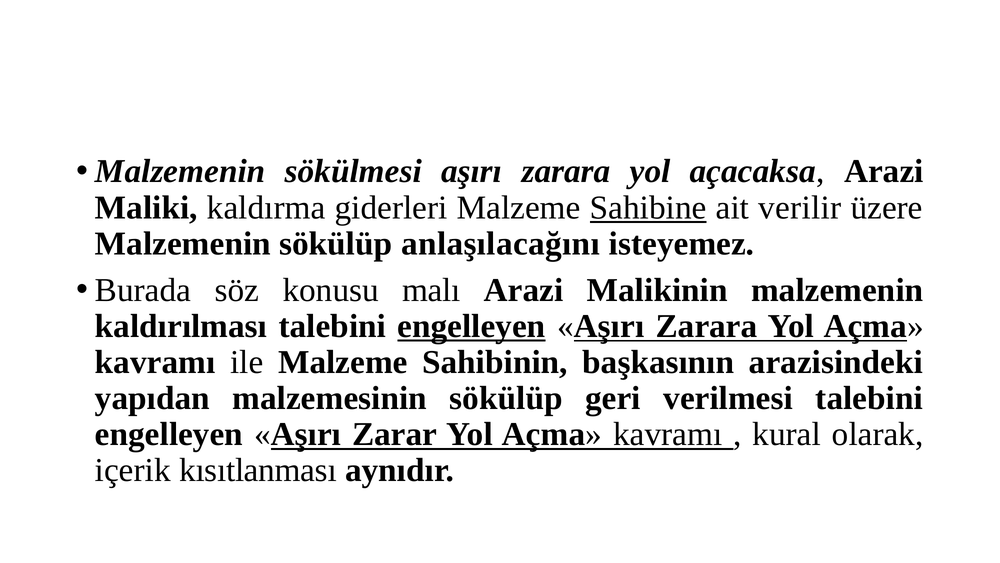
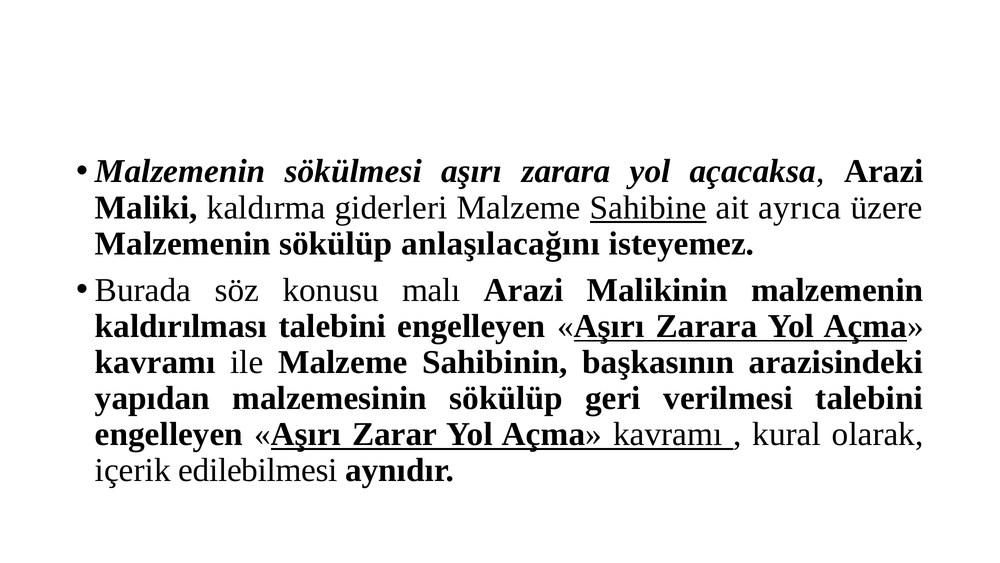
verilir: verilir -> ayrıca (800, 207)
engelleyen underline: present -> none (471, 326)
kısıtlanması: kısıtlanması -> edilebilmesi (258, 470)
